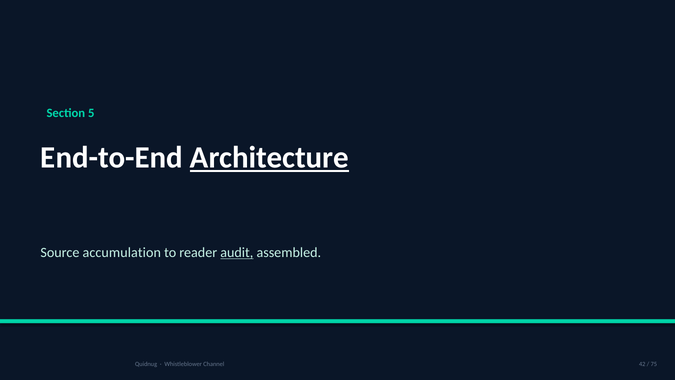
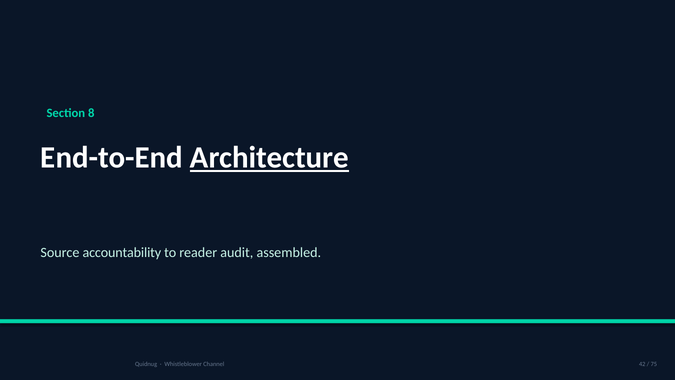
5: 5 -> 8 (91, 113)
accumulation: accumulation -> accountability (122, 252)
audit underline: present -> none (237, 252)
